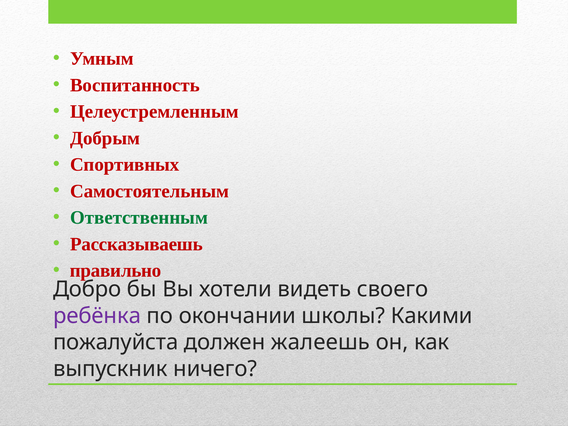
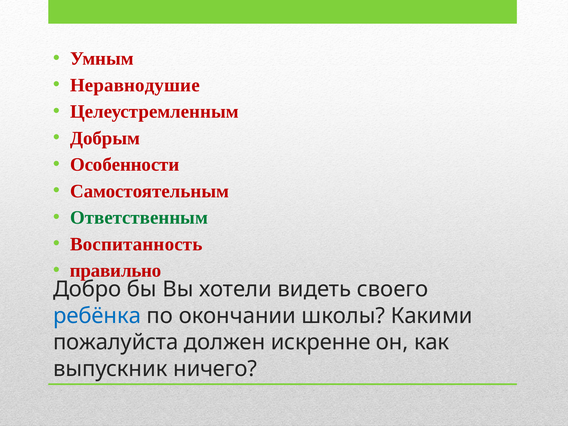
Воспитанность: Воспитанность -> Неравнодушие (135, 85)
Спортивных: Спортивных -> Особенности (125, 165)
Рассказываешь: Рассказываешь -> Воспитанность (136, 244)
ребёнка colour: purple -> blue (97, 316)
жалеешь: жалеешь -> искренне (321, 342)
